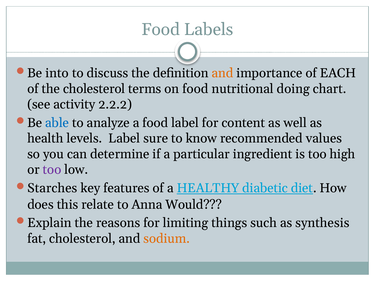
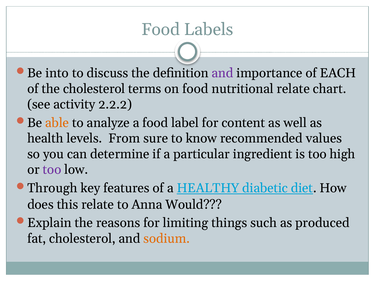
and colour: orange -> purple (223, 73)
nutritional doing: doing -> relate (293, 89)
able colour: blue -> orange (57, 123)
levels Label: Label -> From (124, 138)
Starches: Starches -> Through (52, 188)
synthesis: synthesis -> produced (322, 223)
